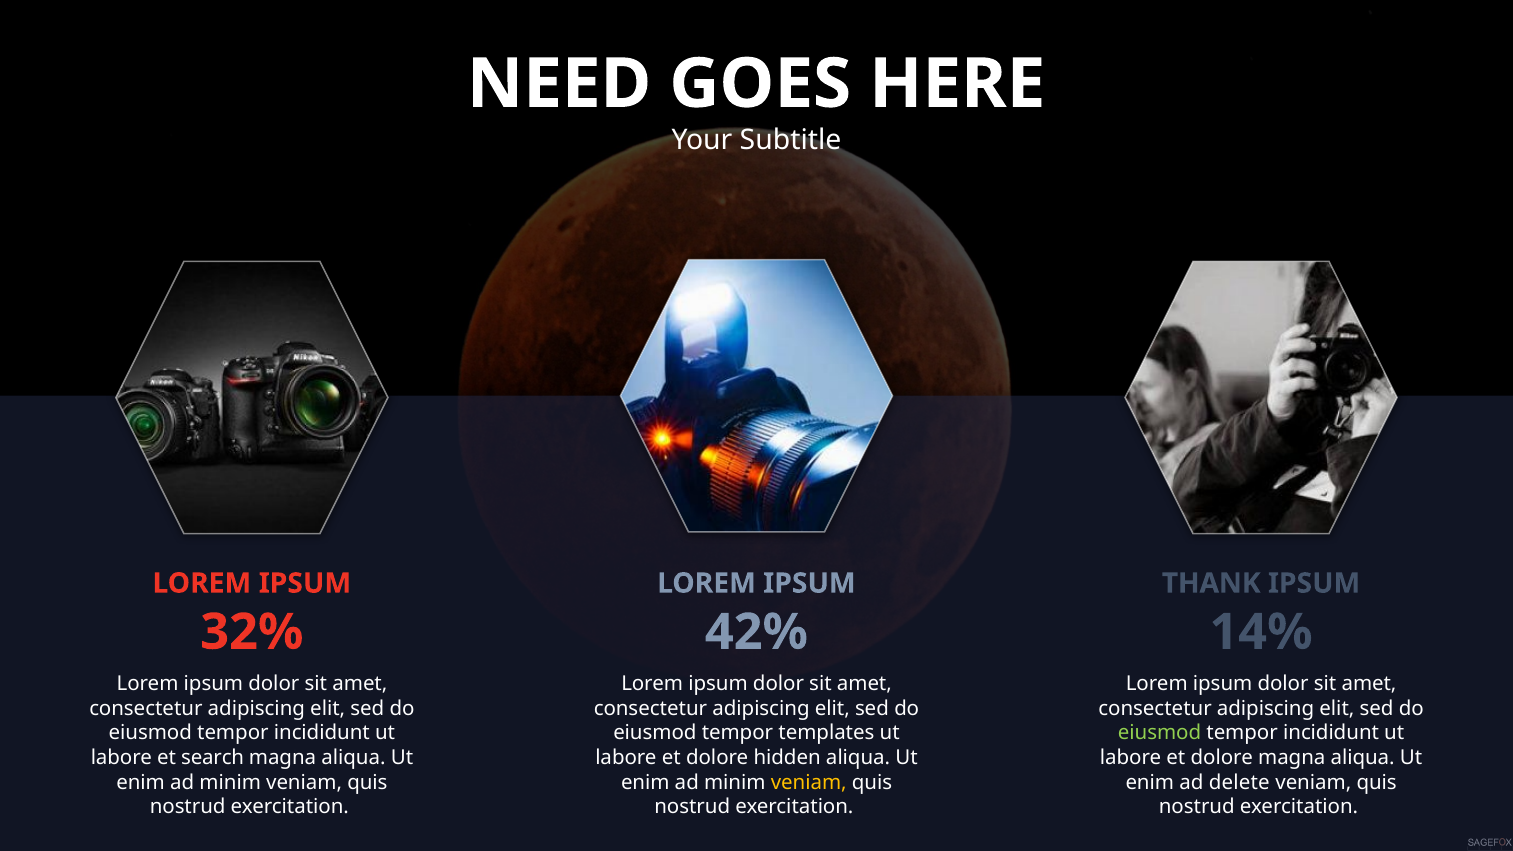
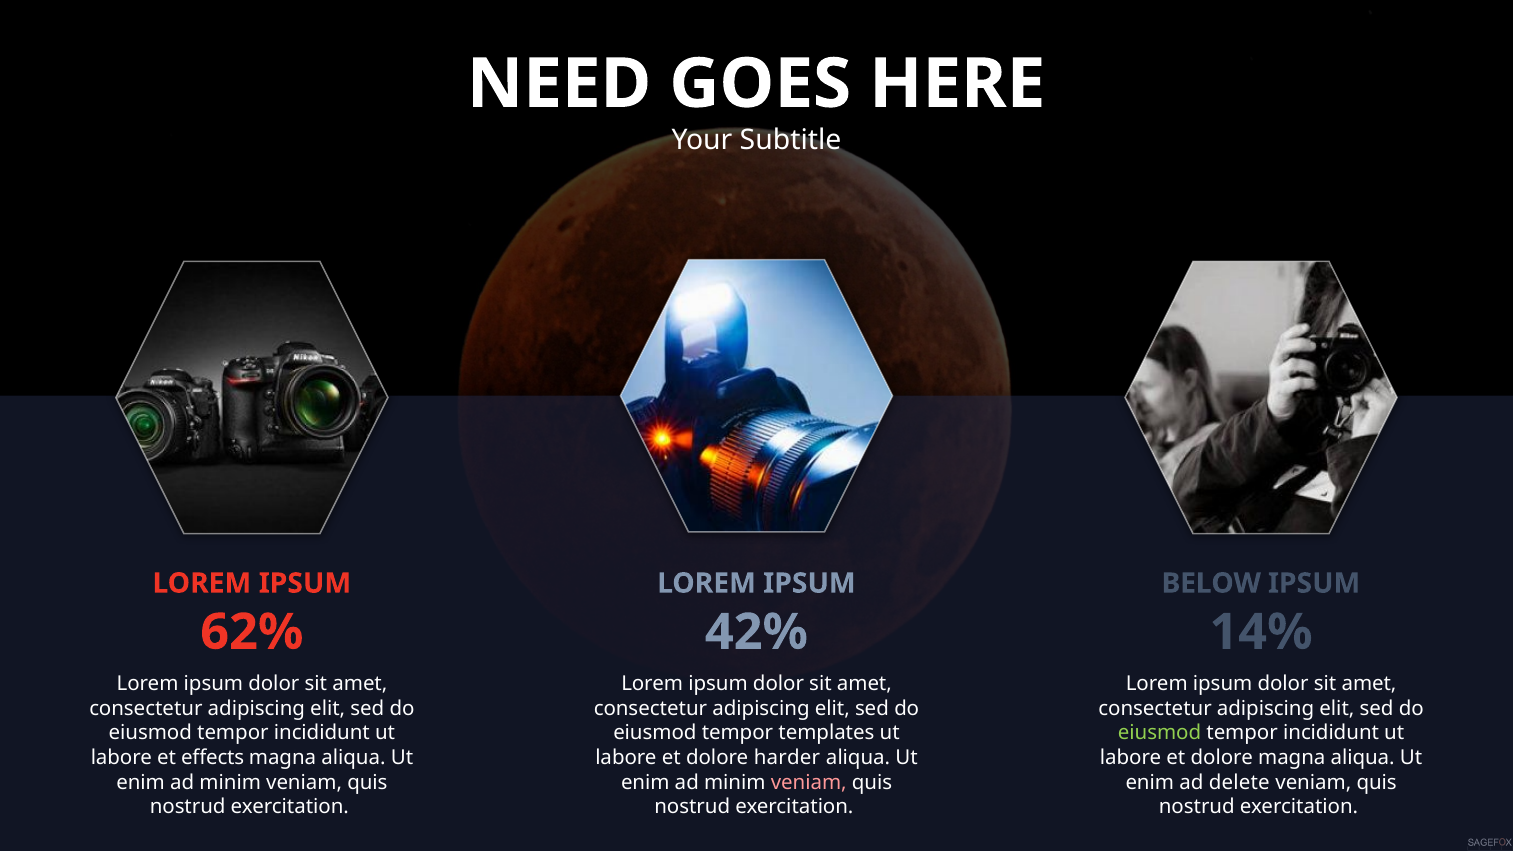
THANK: THANK -> BELOW (1211, 583)
32%: 32% -> 62% (252, 632)
search: search -> effects (213, 758)
hidden: hidden -> harder (787, 758)
veniam colour: yellow -> pink (809, 782)
